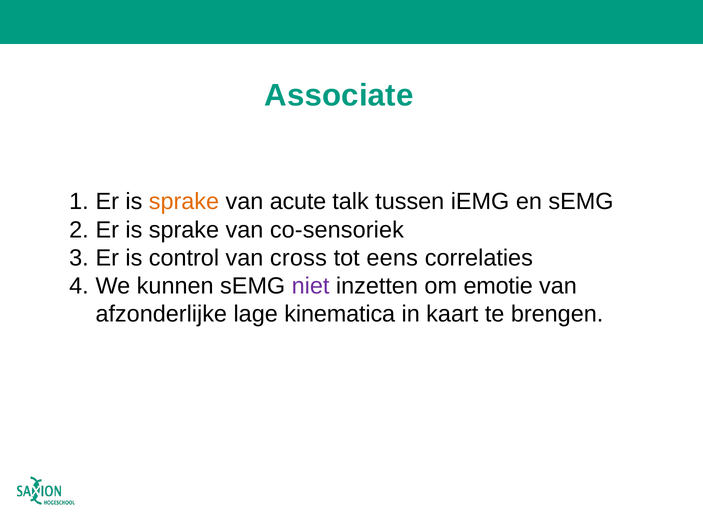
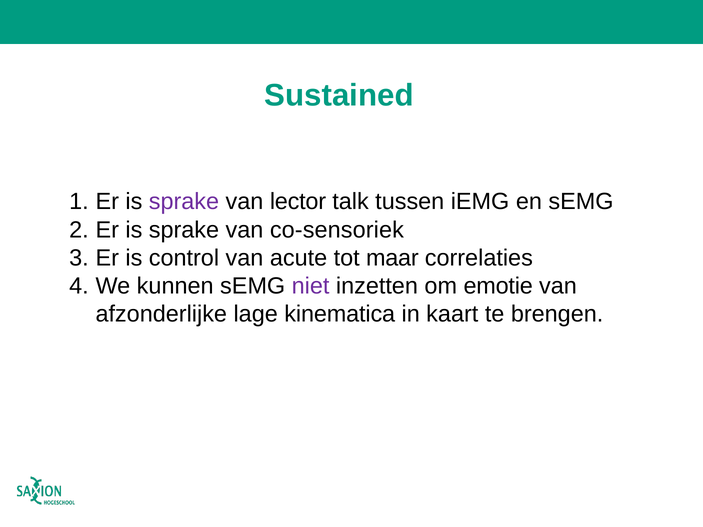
Associate: Associate -> Sustained (339, 96)
sprake colour: orange -> purple (184, 202)
acute: acute -> lector (298, 202)
cross: cross -> acute (299, 258)
eens: eens -> maar (392, 258)
